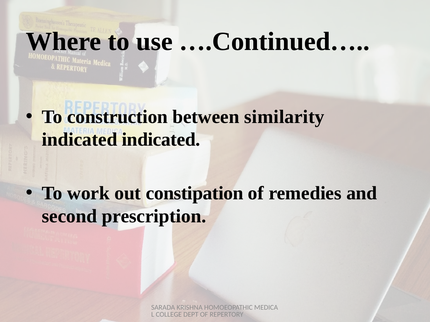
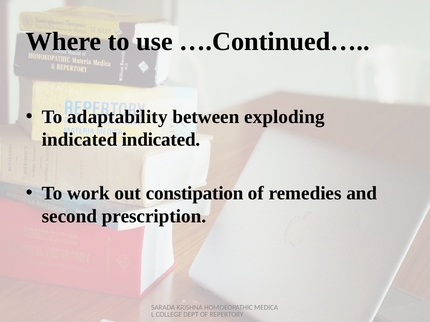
construction: construction -> adaptability (117, 117)
similarity: similarity -> exploding (284, 117)
